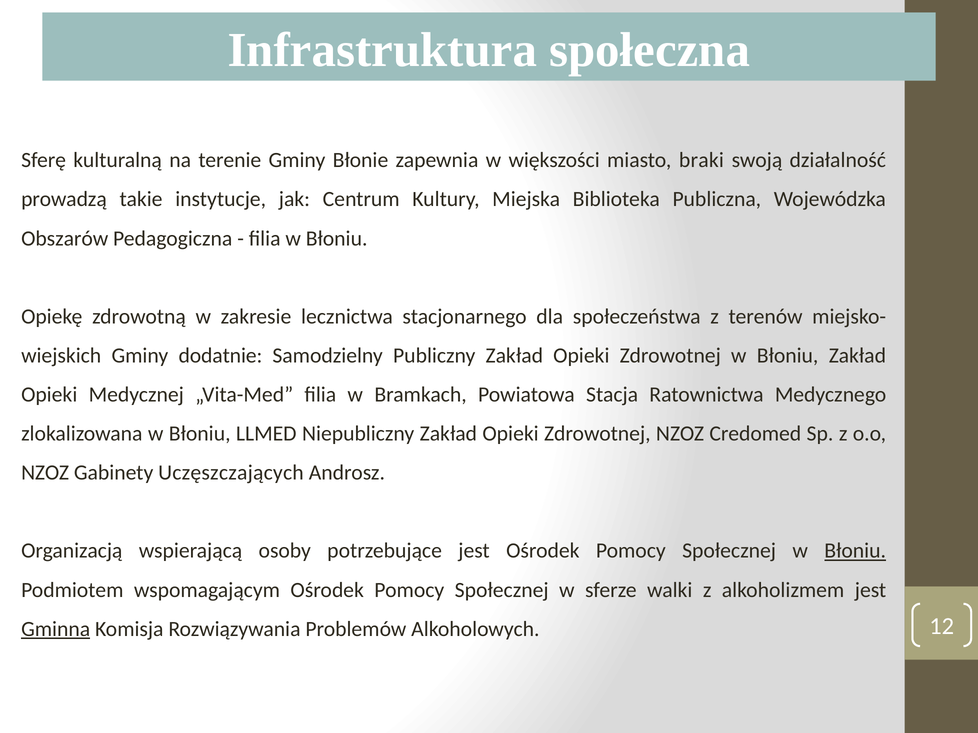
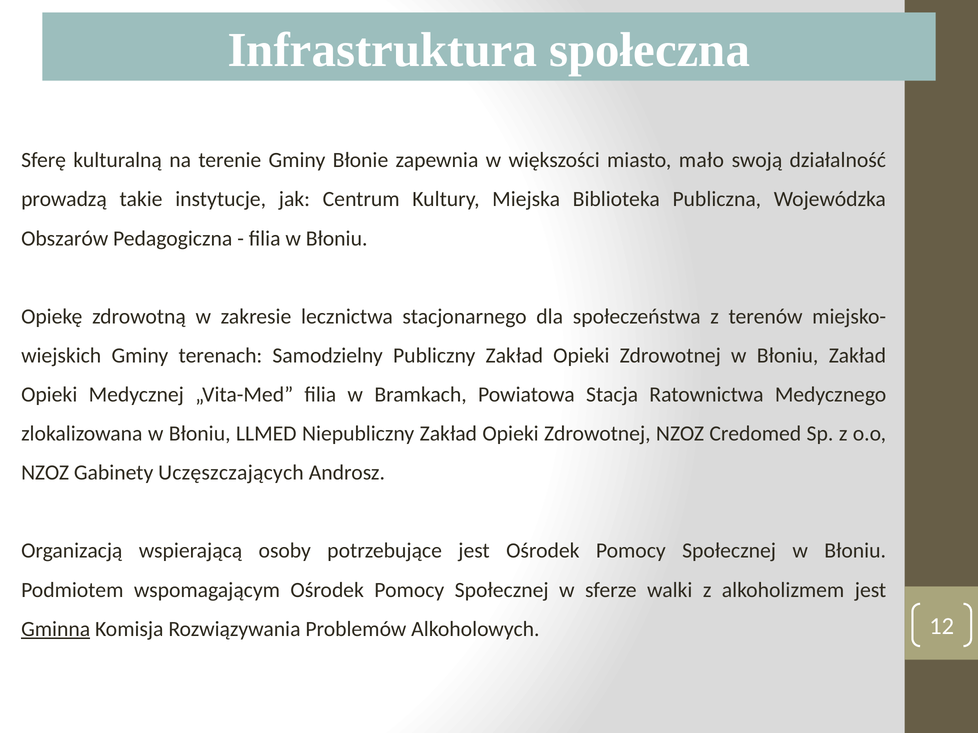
braki: braki -> mało (701, 160)
dodatnie: dodatnie -> terenach (220, 356)
Błoniu underline: present -> none (855, 551)
